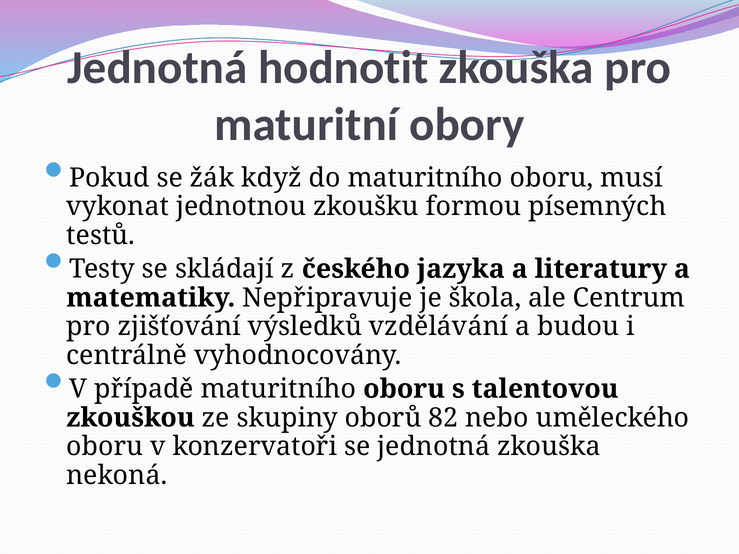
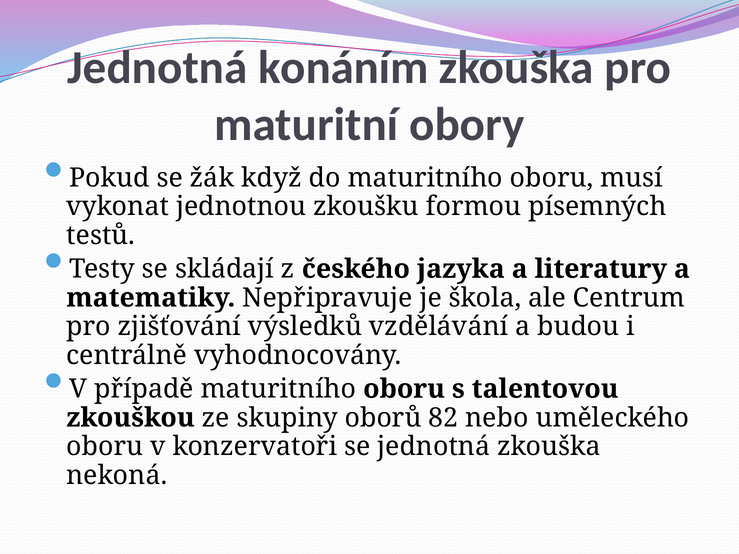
hodnotit: hodnotit -> konáním (343, 68)
